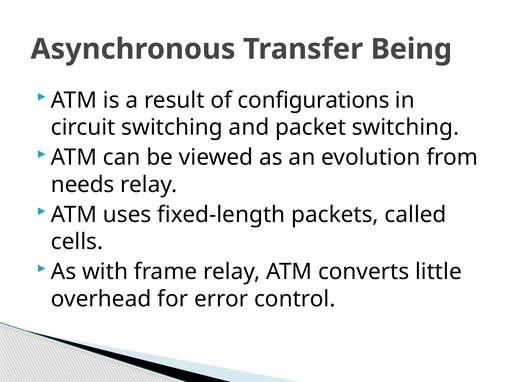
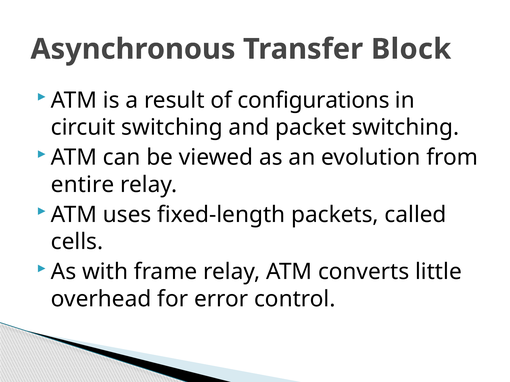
Being: Being -> Block (411, 49)
needs: needs -> entire (83, 185)
